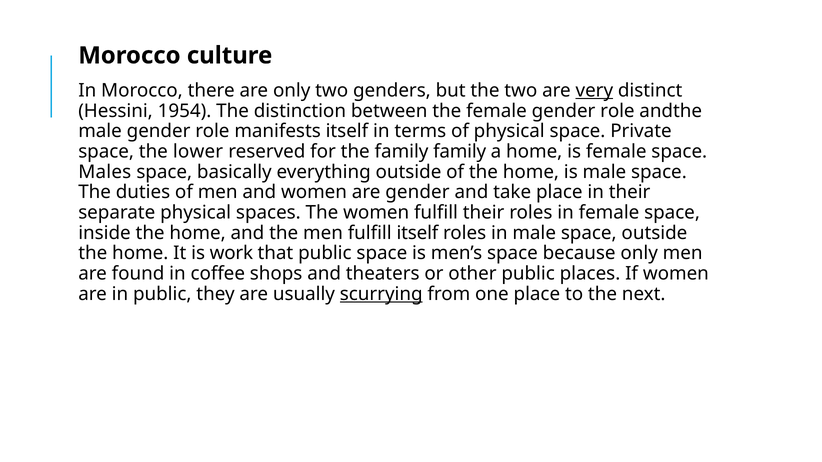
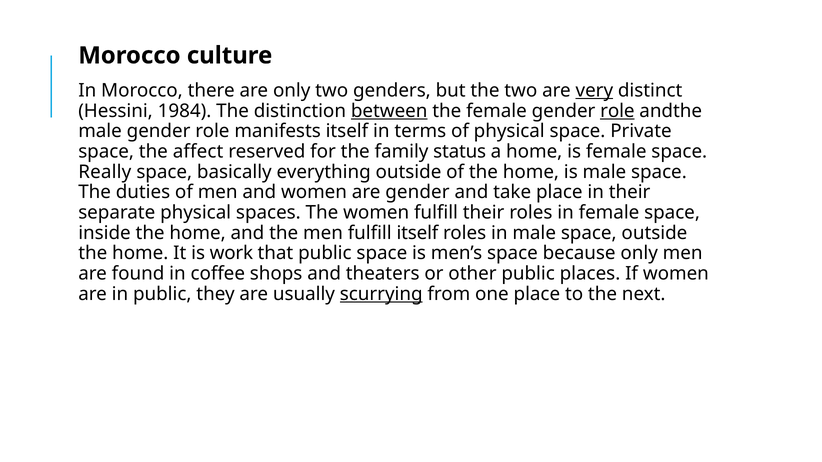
1954: 1954 -> 1984 (184, 111)
between underline: none -> present (389, 111)
role underline: none -> present (617, 111)
lower: lower -> affect (198, 152)
family family: family -> status (460, 152)
Males: Males -> Really (105, 172)
